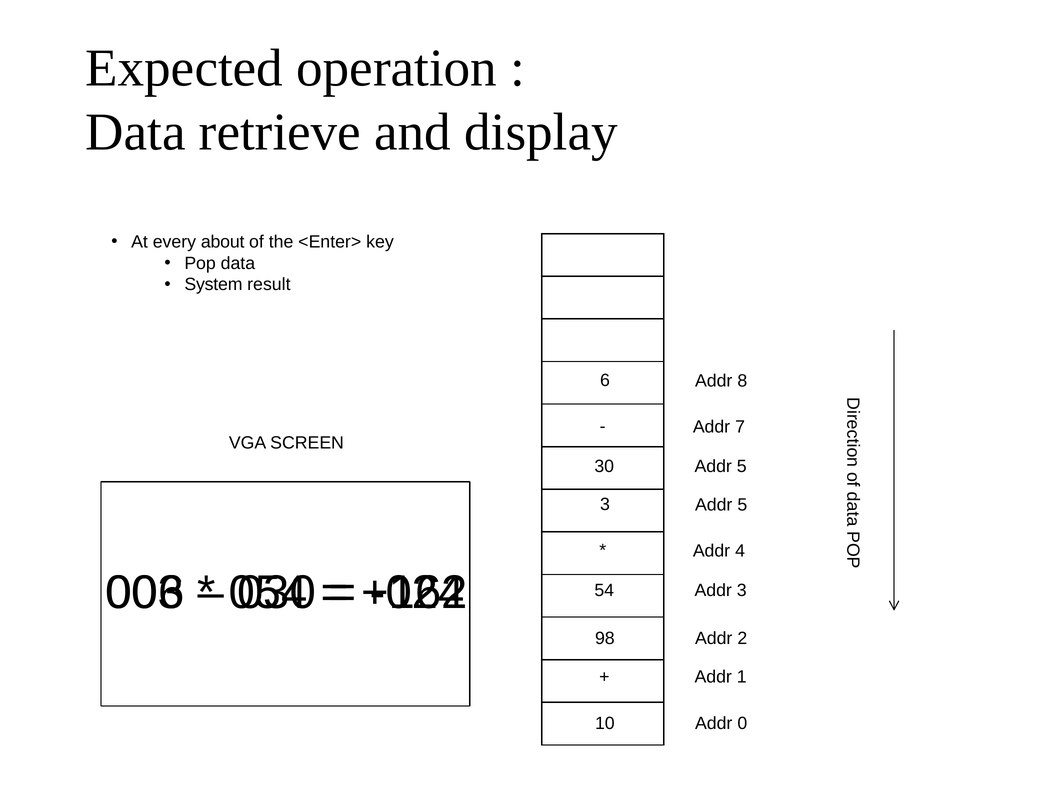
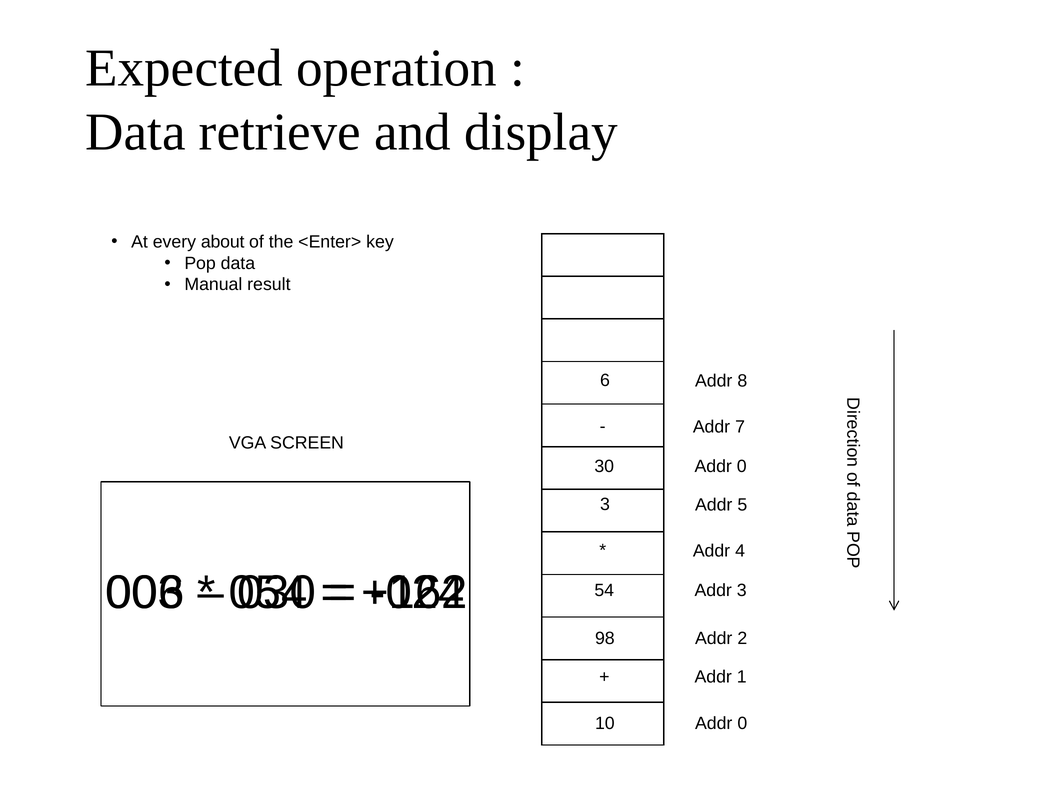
System: System -> Manual (213, 285)
5: 5 -> 0 (742, 466)
